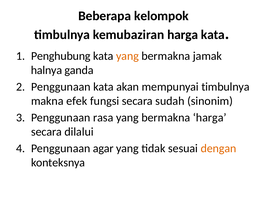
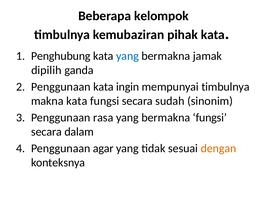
kemubaziran harga: harga -> pihak (183, 35)
yang colour: orange -> blue (127, 56)
halnya: halnya -> dipilih (46, 70)
akan: akan -> ingin (128, 87)
makna efek: efek -> kata (77, 101)
bermakna harga: harga -> fungsi (210, 118)
dilalui: dilalui -> dalam (79, 132)
